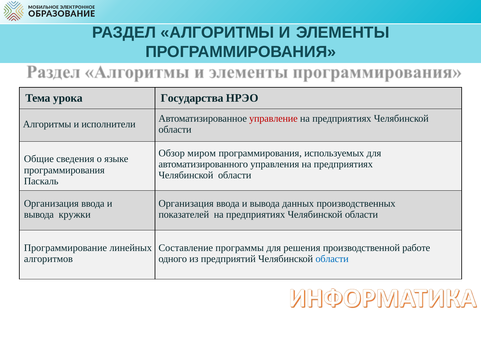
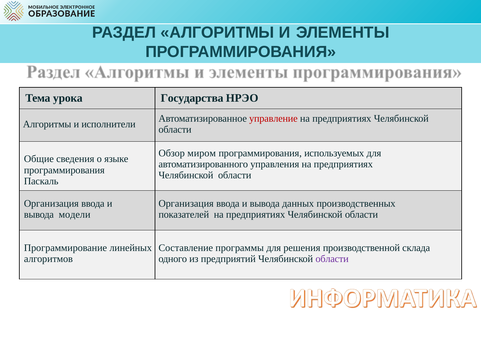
кружки: кружки -> модели (75, 214)
работе: работе -> склада (416, 248)
области colour: blue -> purple (332, 259)
